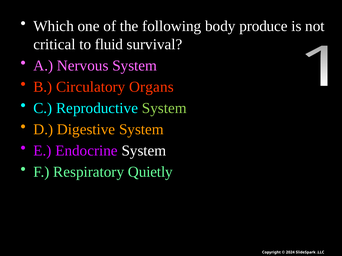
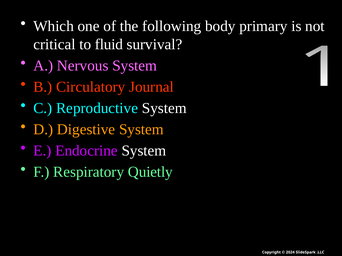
produce: produce -> primary (263, 26)
Organs: Organs -> Journal (151, 87)
System colour: light green -> white (164, 108)
